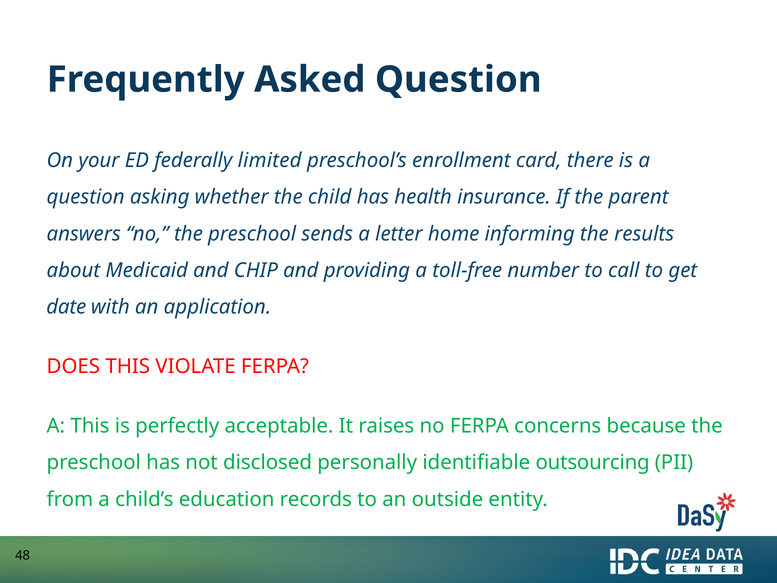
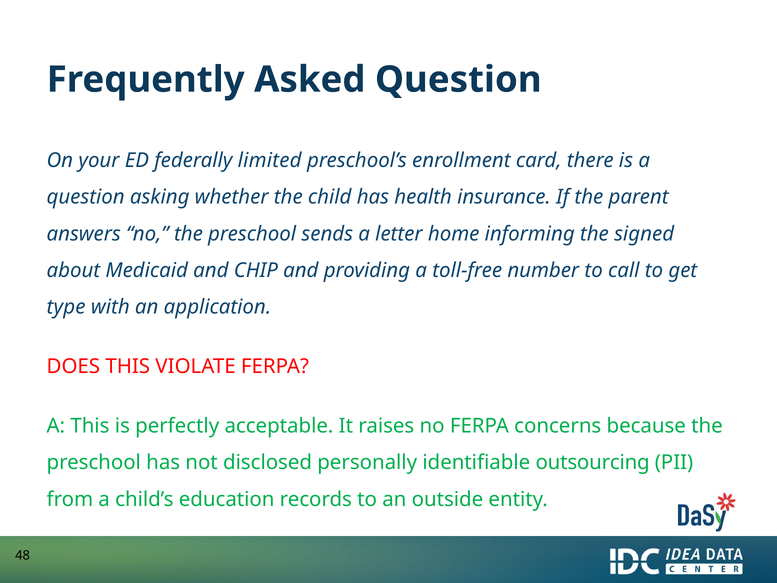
results: results -> signed (644, 234)
date: date -> type (66, 307)
